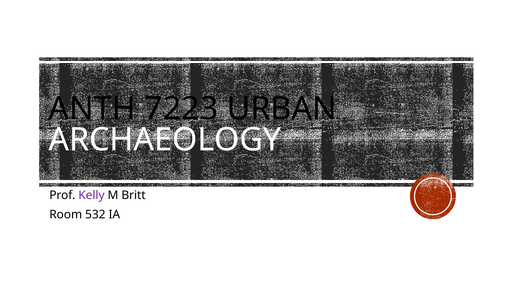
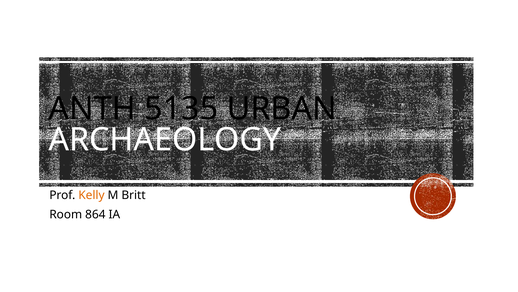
7223: 7223 -> 5135 (181, 108)
Kelly colour: purple -> orange (91, 195)
532: 532 -> 864 (95, 214)
